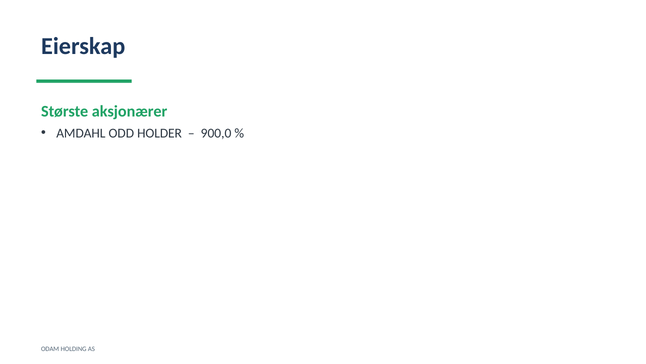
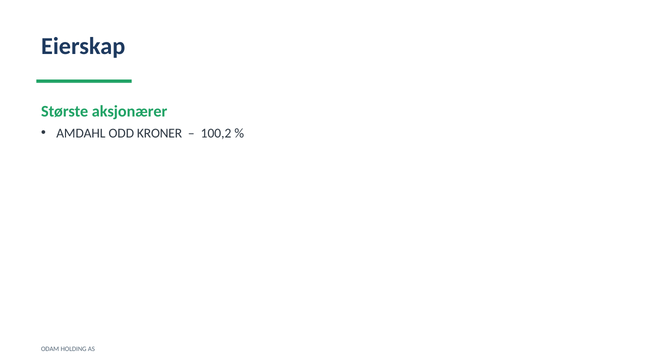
HOLDER: HOLDER -> KRONER (160, 133)
900,0: 900,0 -> 100,2 (216, 133)
